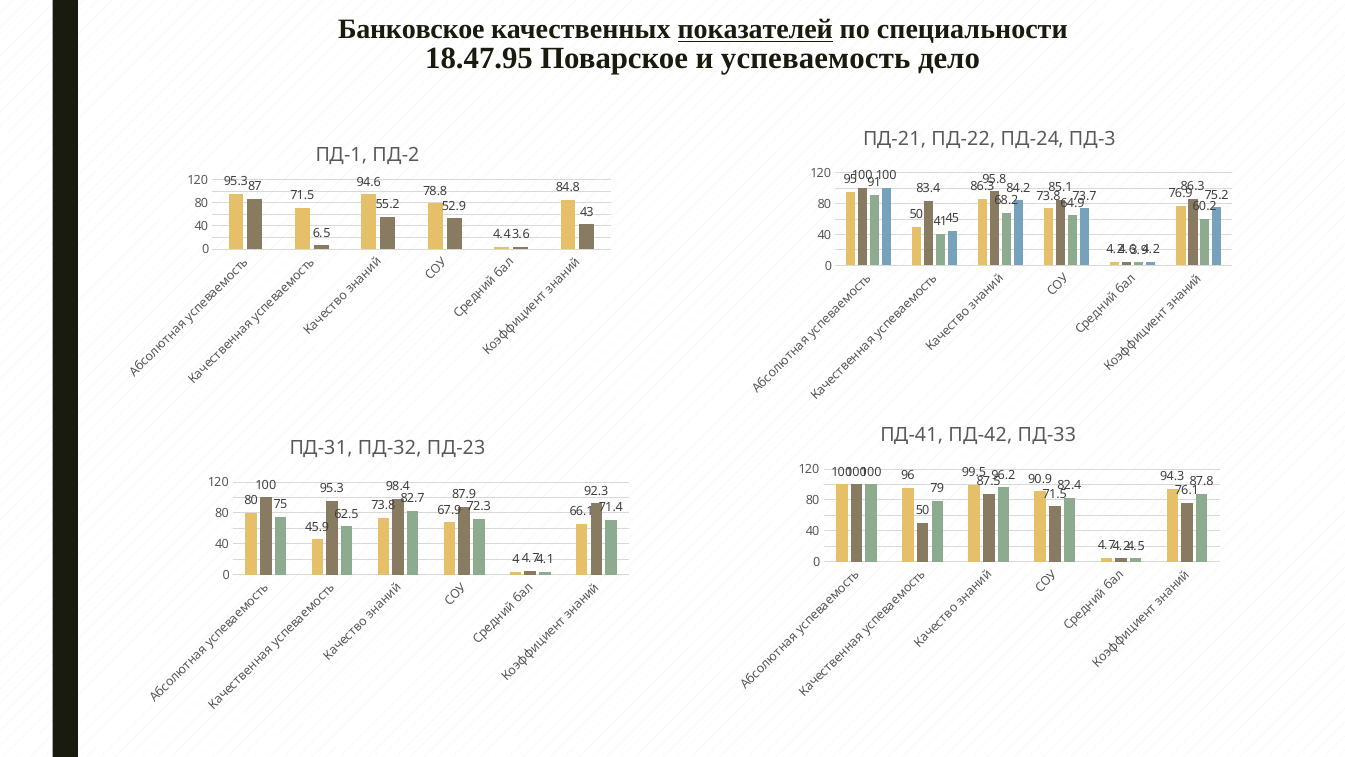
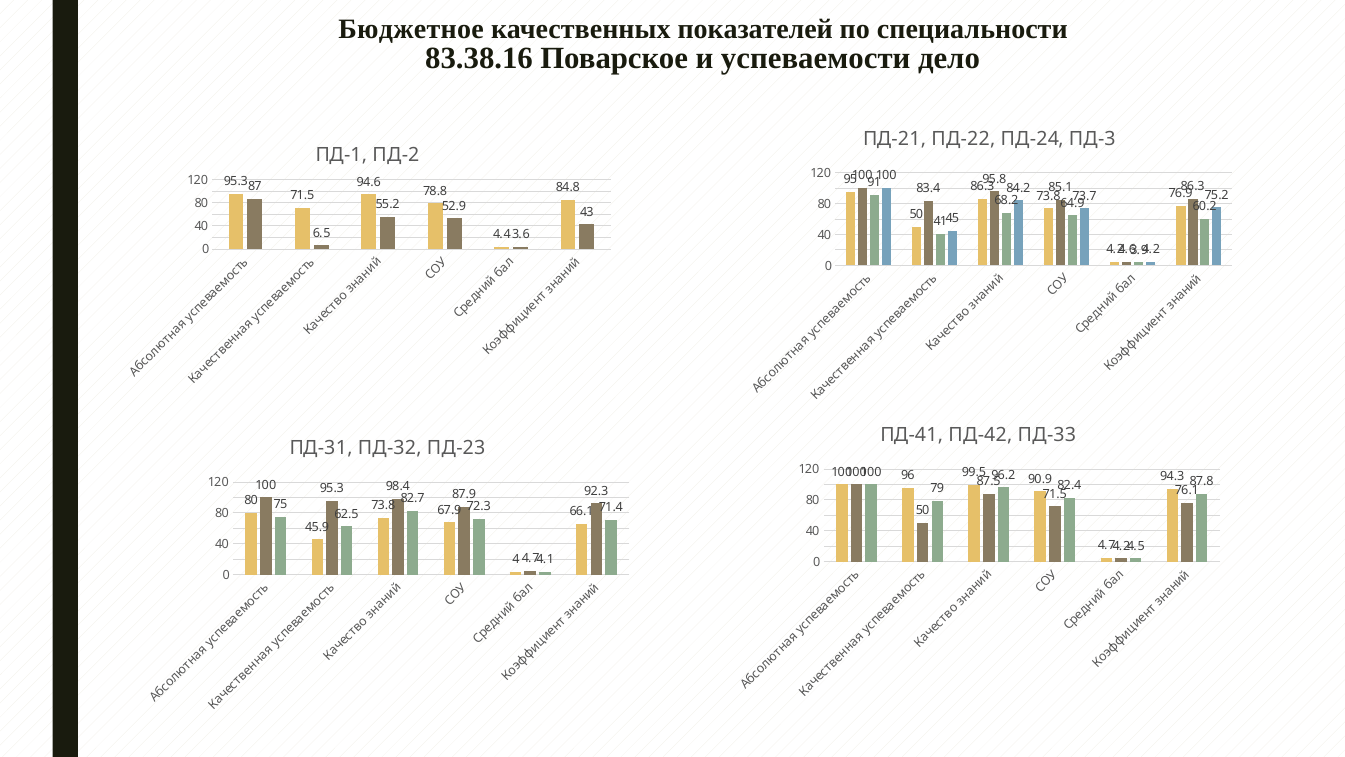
Банковское: Банковское -> Бюджетное (411, 29)
показателей underline: present -> none (755, 29)
18.47.95: 18.47.95 -> 83.38.16 (479, 58)
успеваемость: успеваемость -> успеваемости (816, 58)
